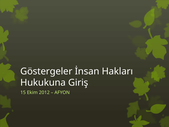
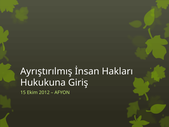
Göstergeler: Göstergeler -> Ayrıştırılmış (46, 71)
